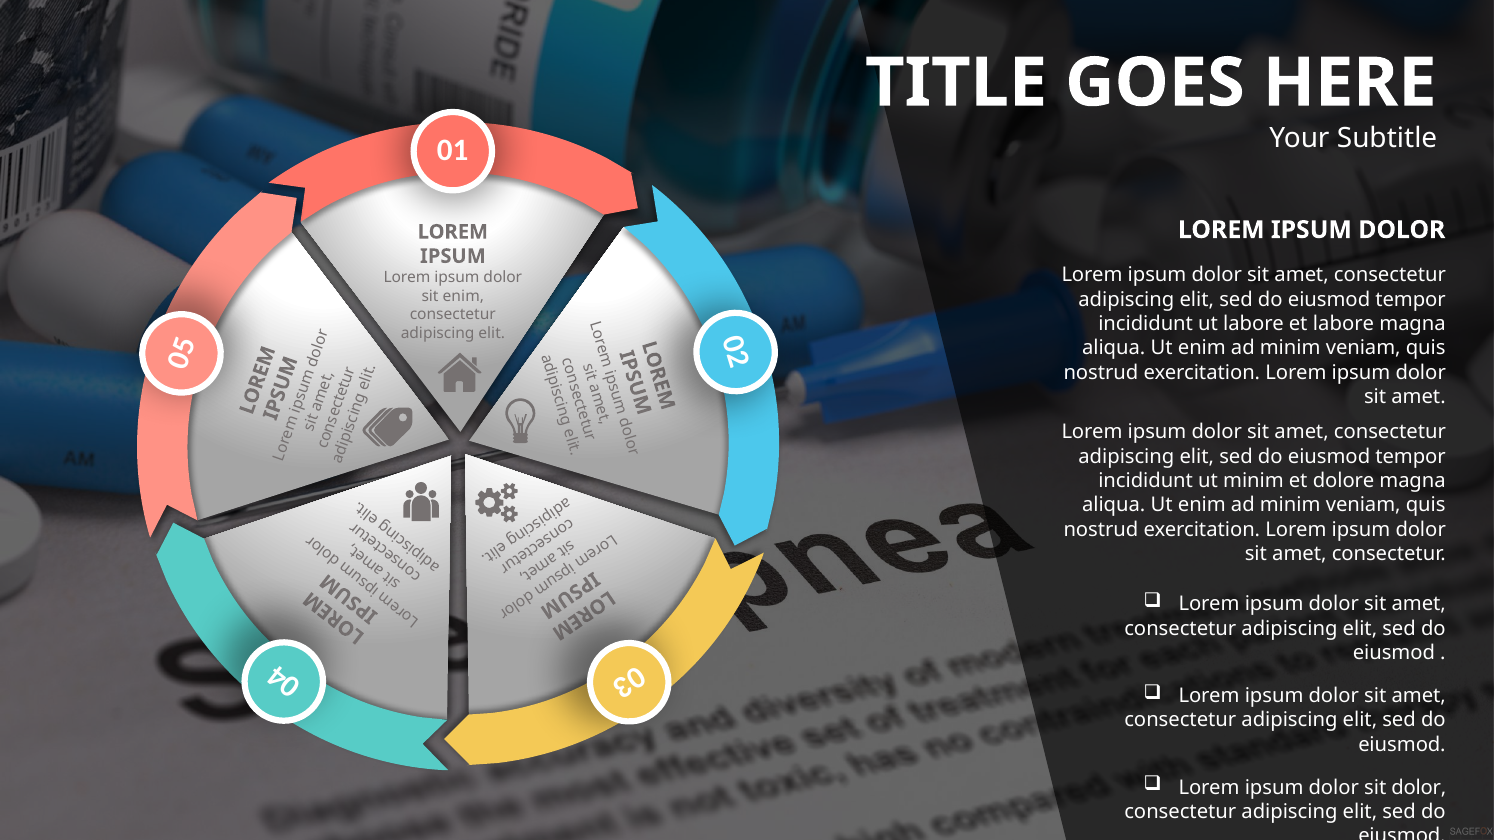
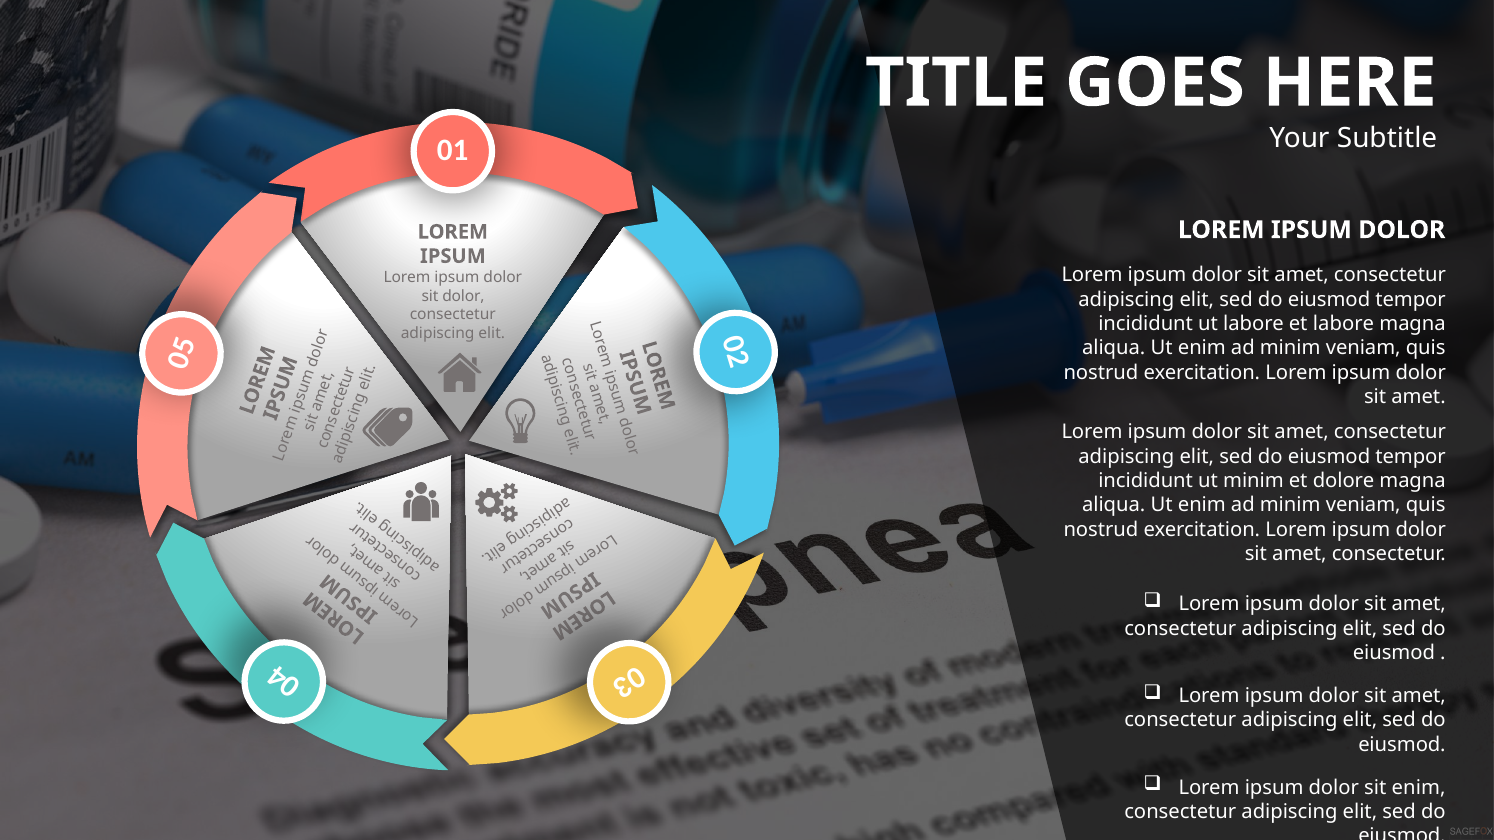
sit enim: enim -> dolor (463, 296)
sit dolor: dolor -> enim (1419, 788)
